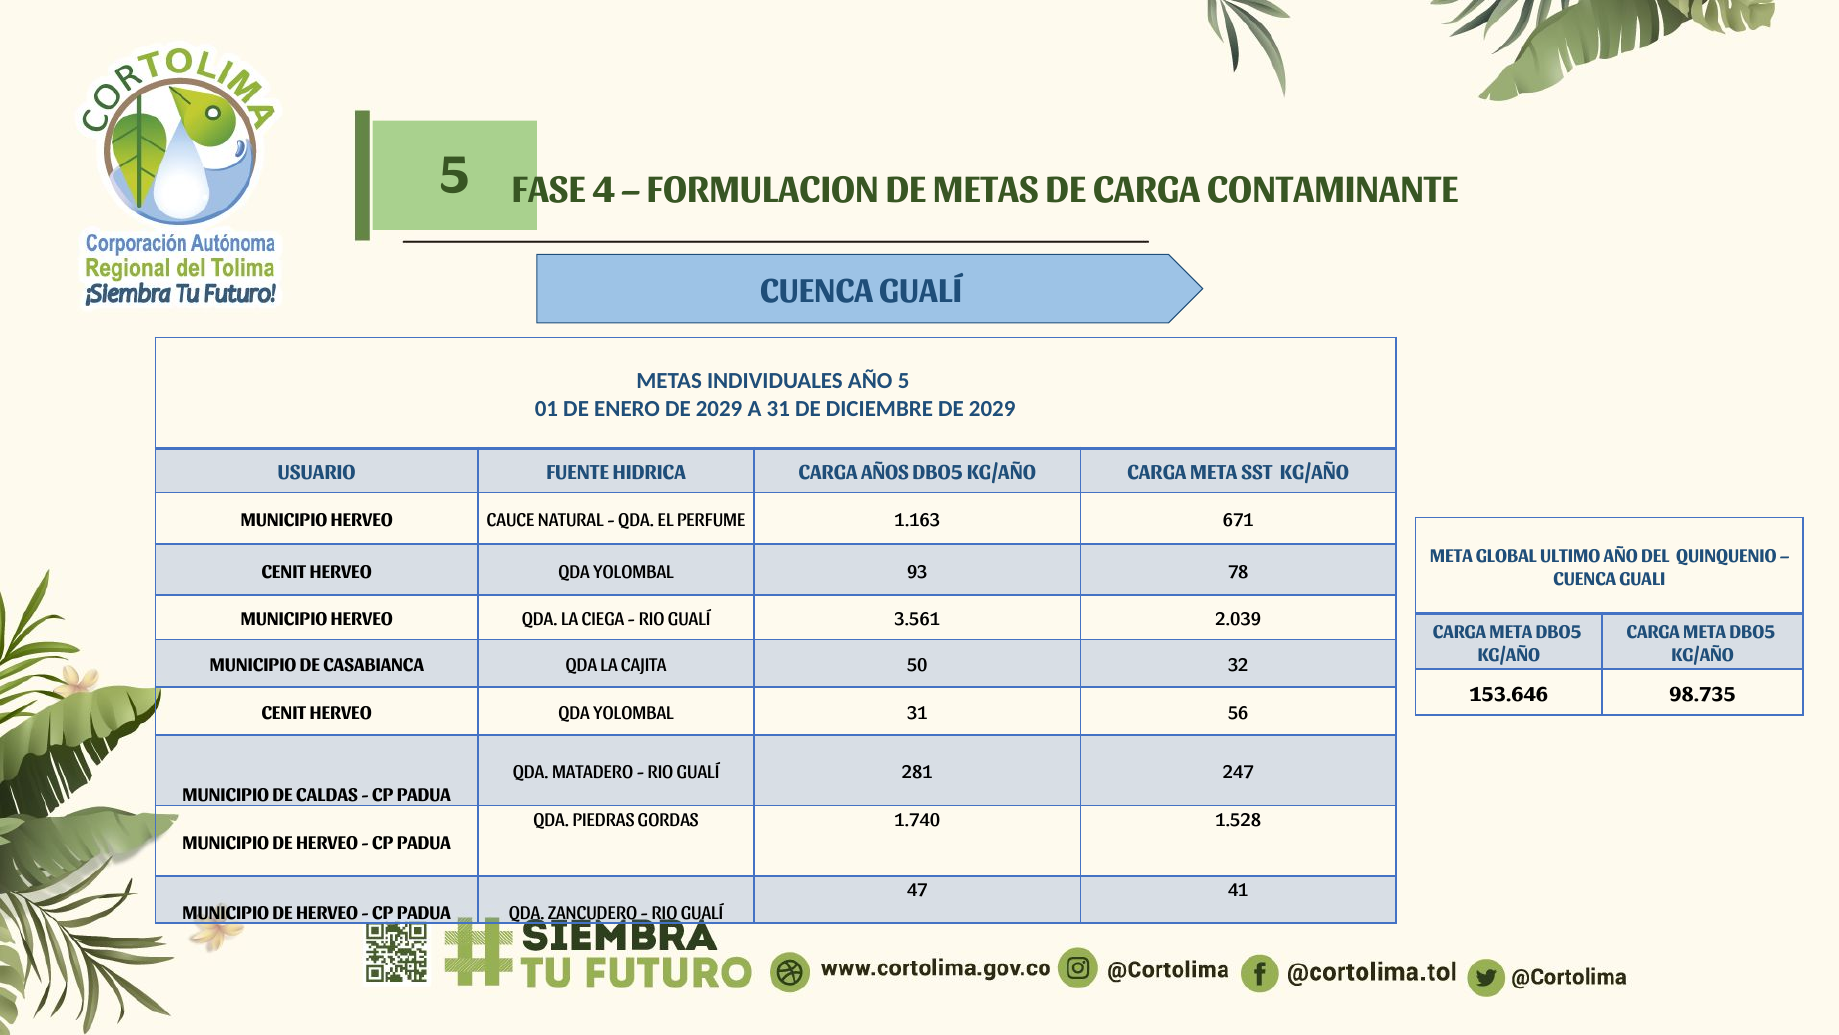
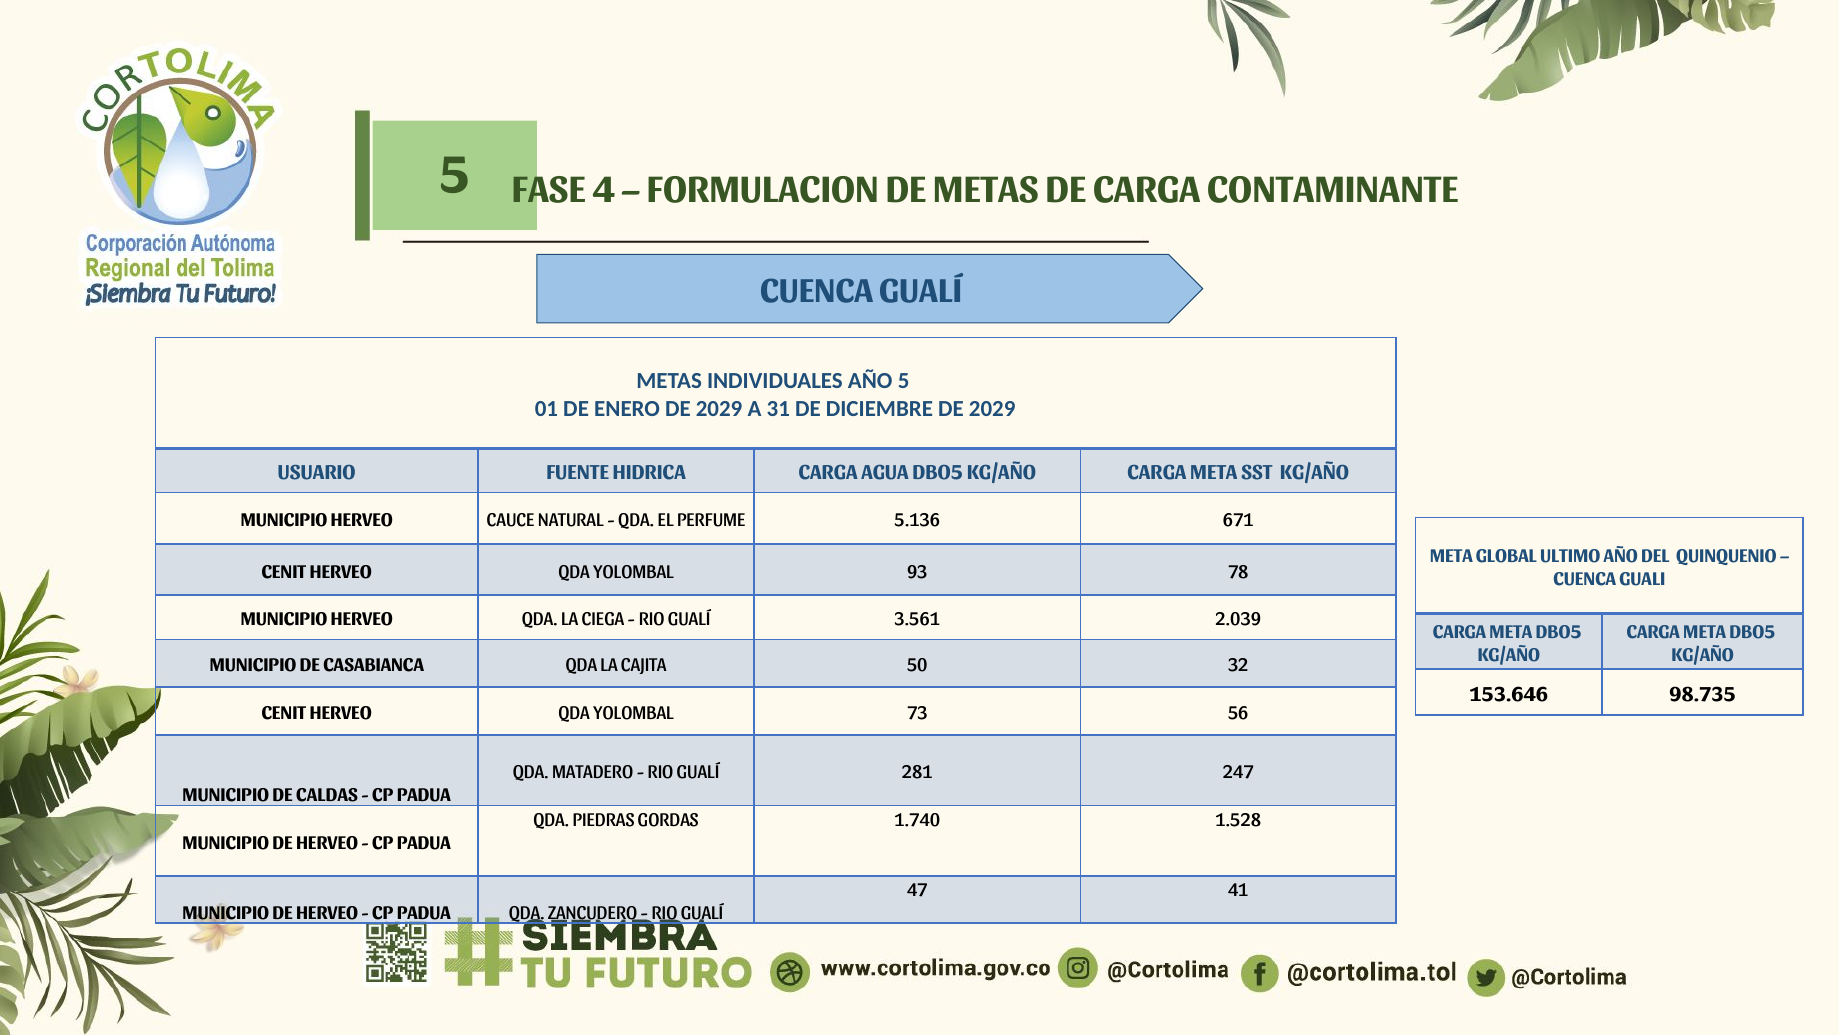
AÑOS: AÑOS -> AGUA (885, 473)
1.163: 1.163 -> 5.136 (917, 520)
YOLOMBAL 31: 31 -> 73 (917, 713)
